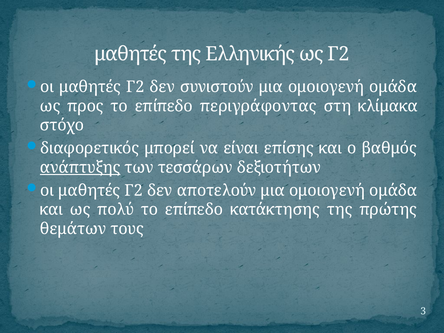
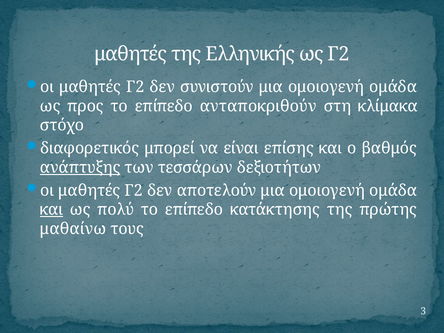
περιγράφοντας: περιγράφοντας -> ανταποκριθούν (258, 106)
και underline: none -> present (51, 210)
θεμάτων: θεμάτων -> μαθαίνω (73, 229)
